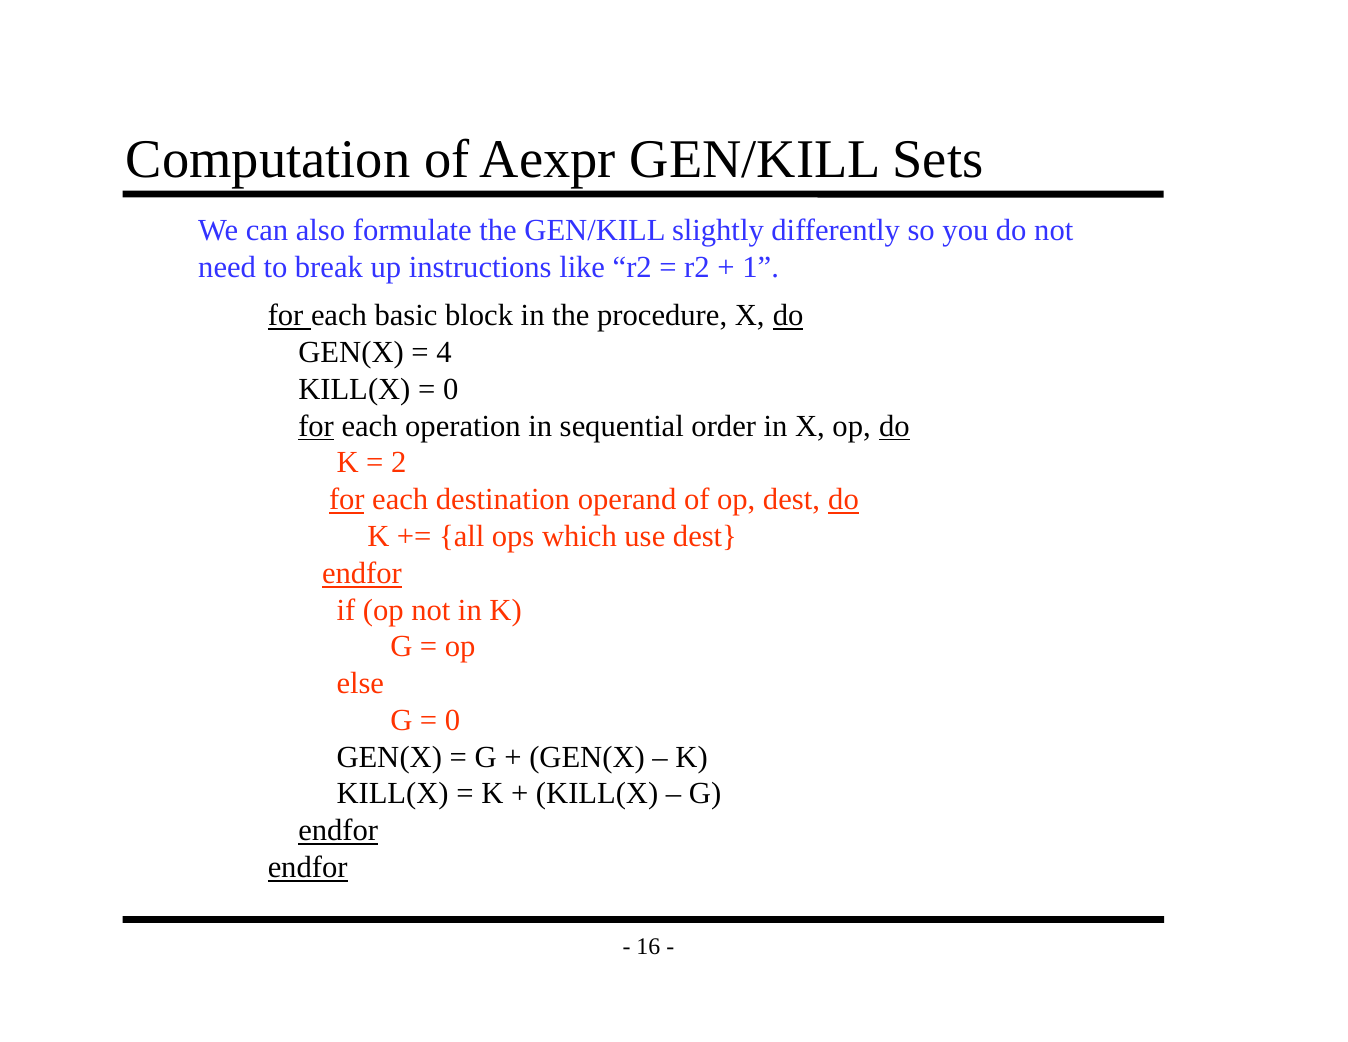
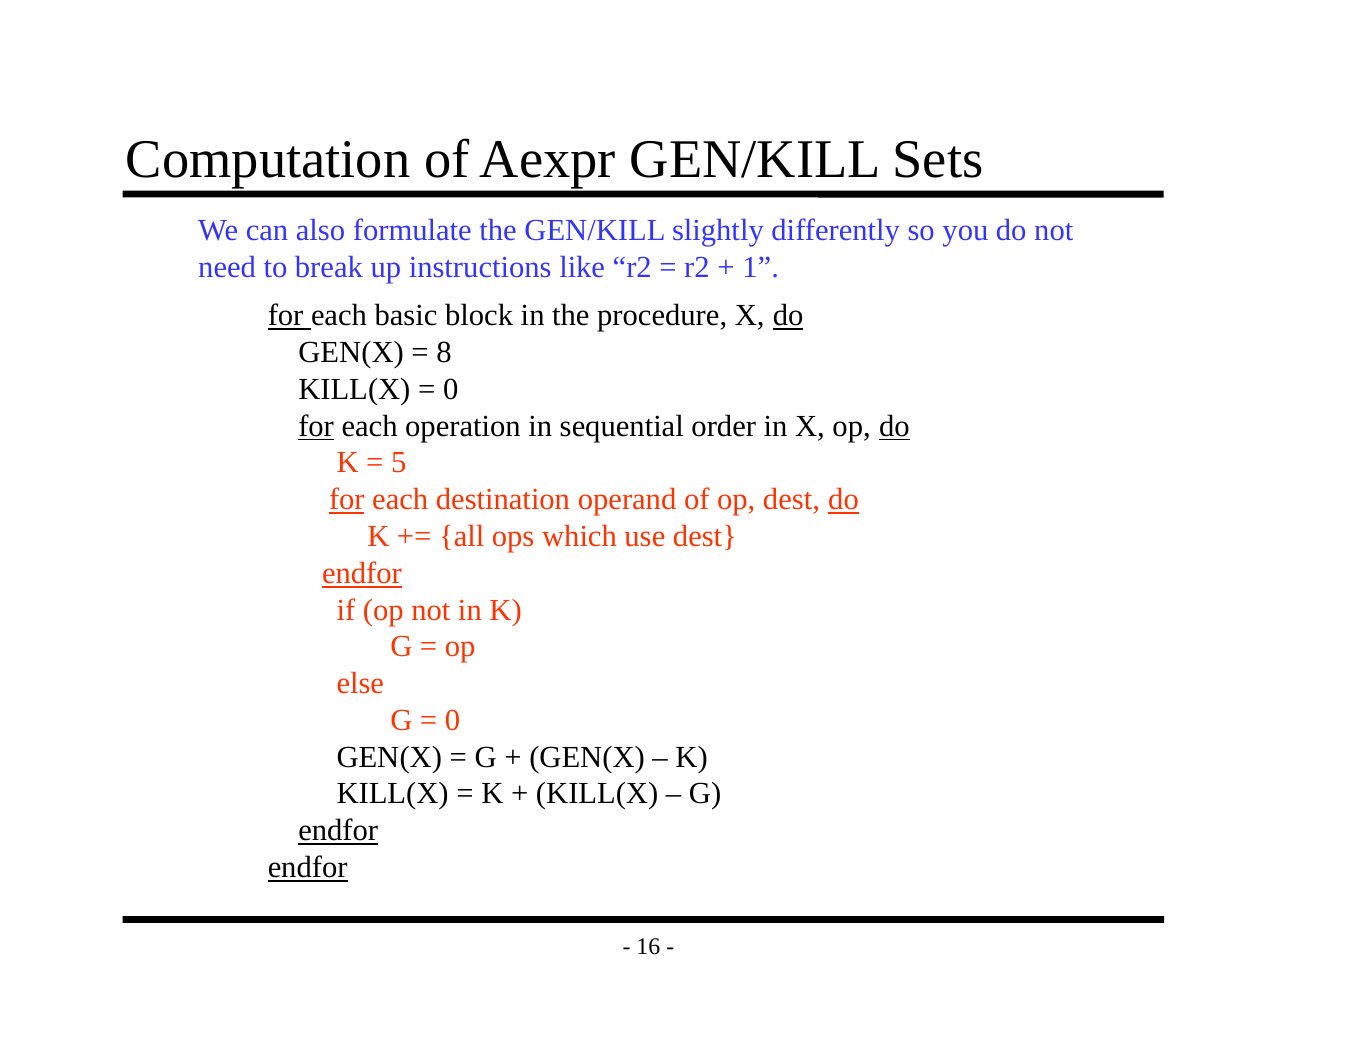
4: 4 -> 8 (444, 352)
2: 2 -> 5 (399, 463)
